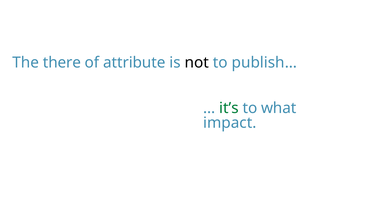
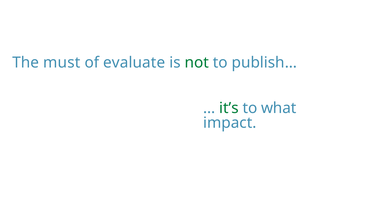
there: there -> must (62, 63)
attribute: attribute -> evaluate (134, 63)
not colour: black -> green (197, 63)
